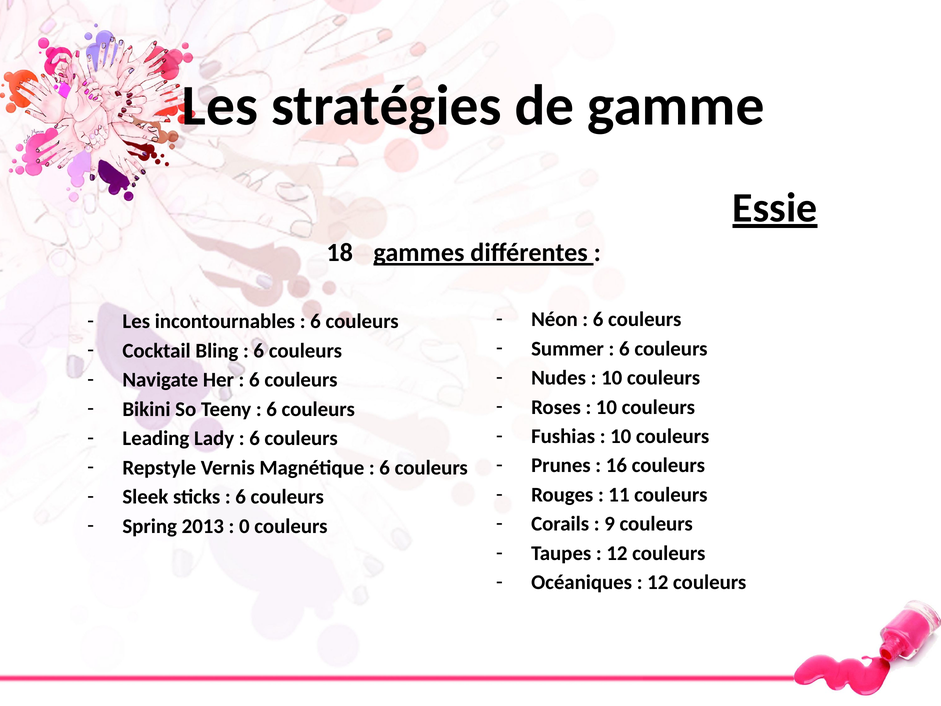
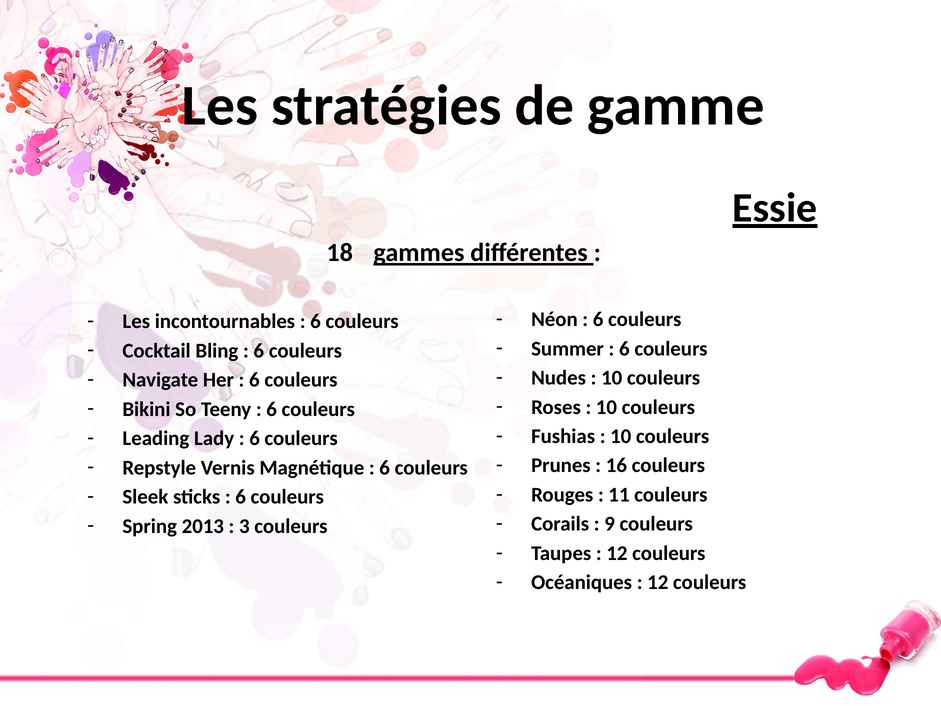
0: 0 -> 3 (244, 526)
